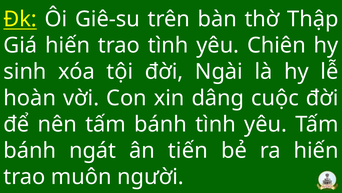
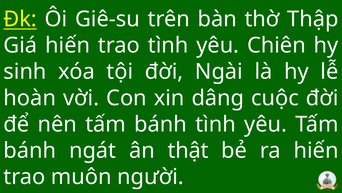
tiến: tiến -> thật (188, 150)
